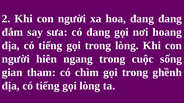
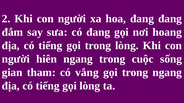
chìm: chìm -> vắng (87, 73)
trong ghềnh: ghềnh -> ngang (167, 73)
